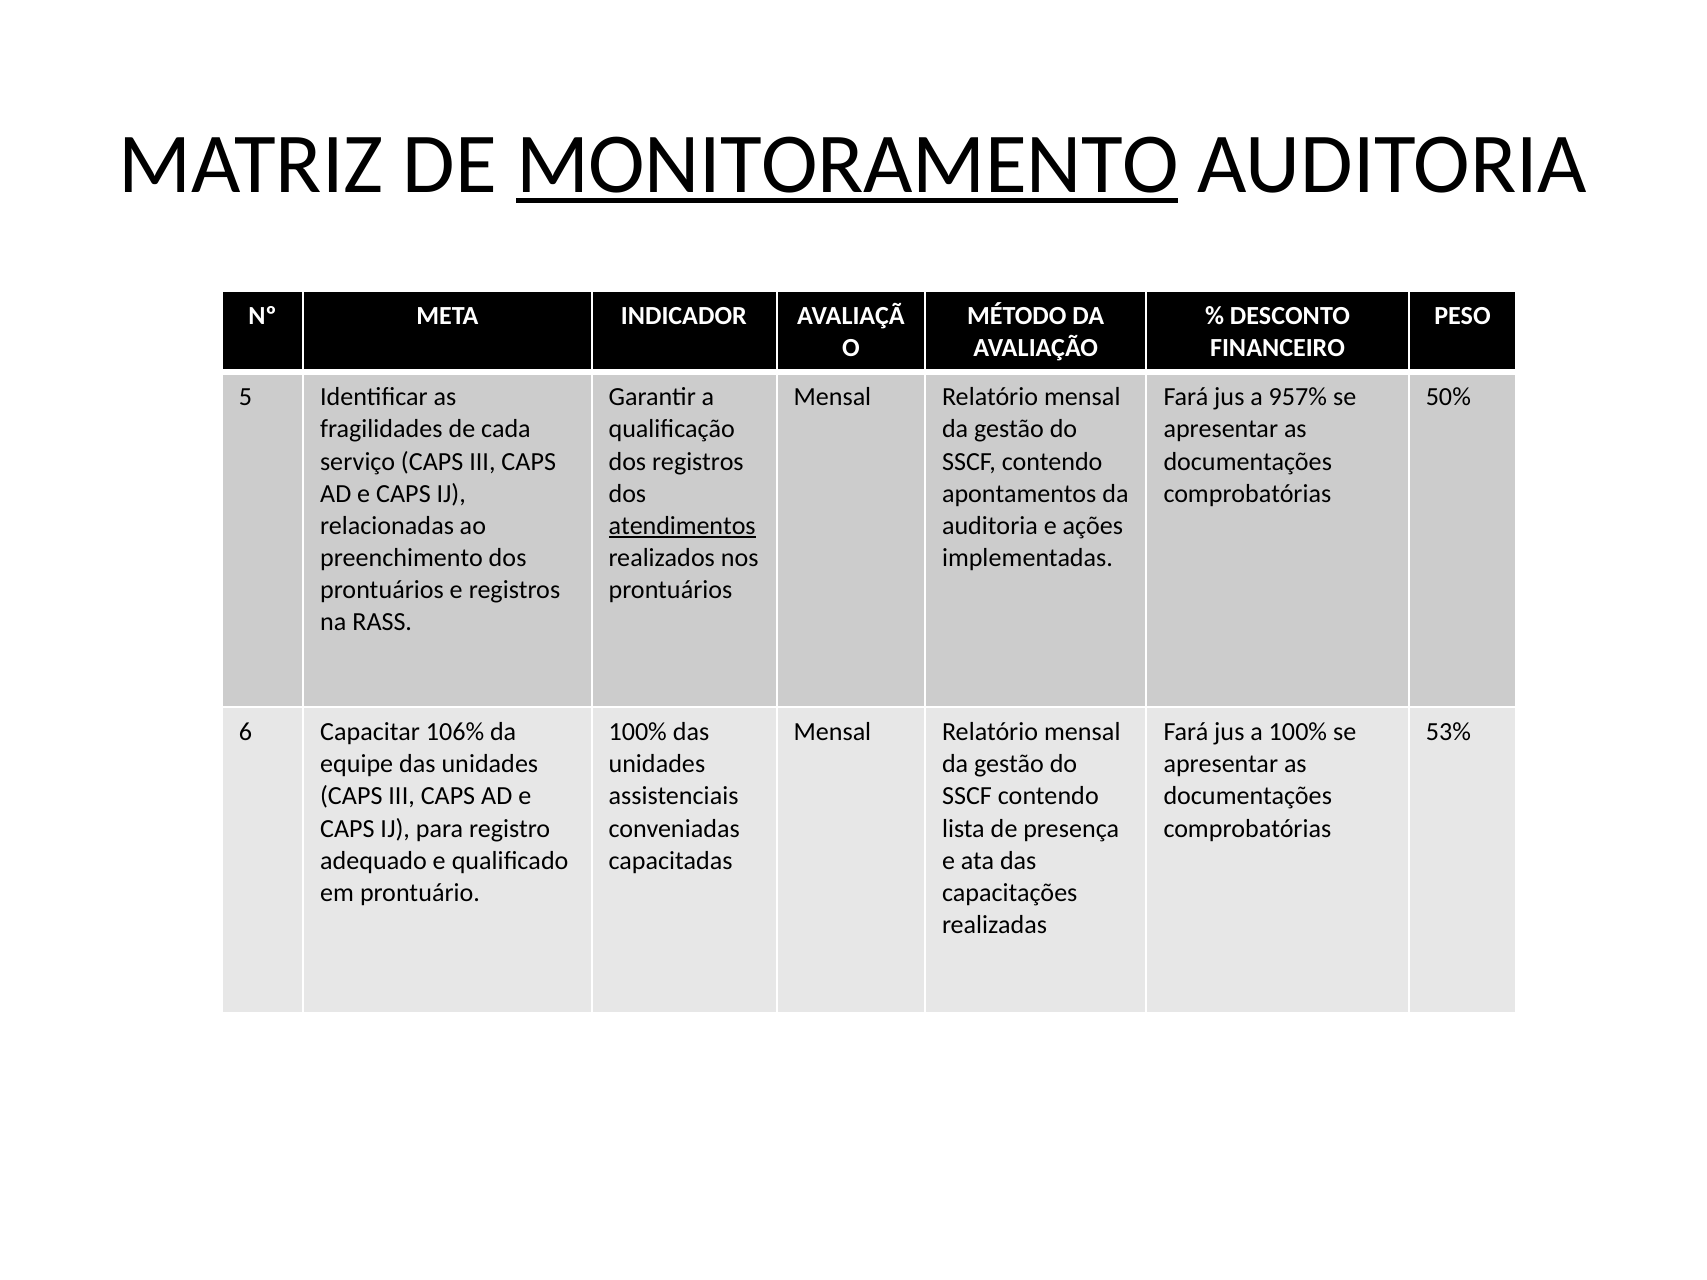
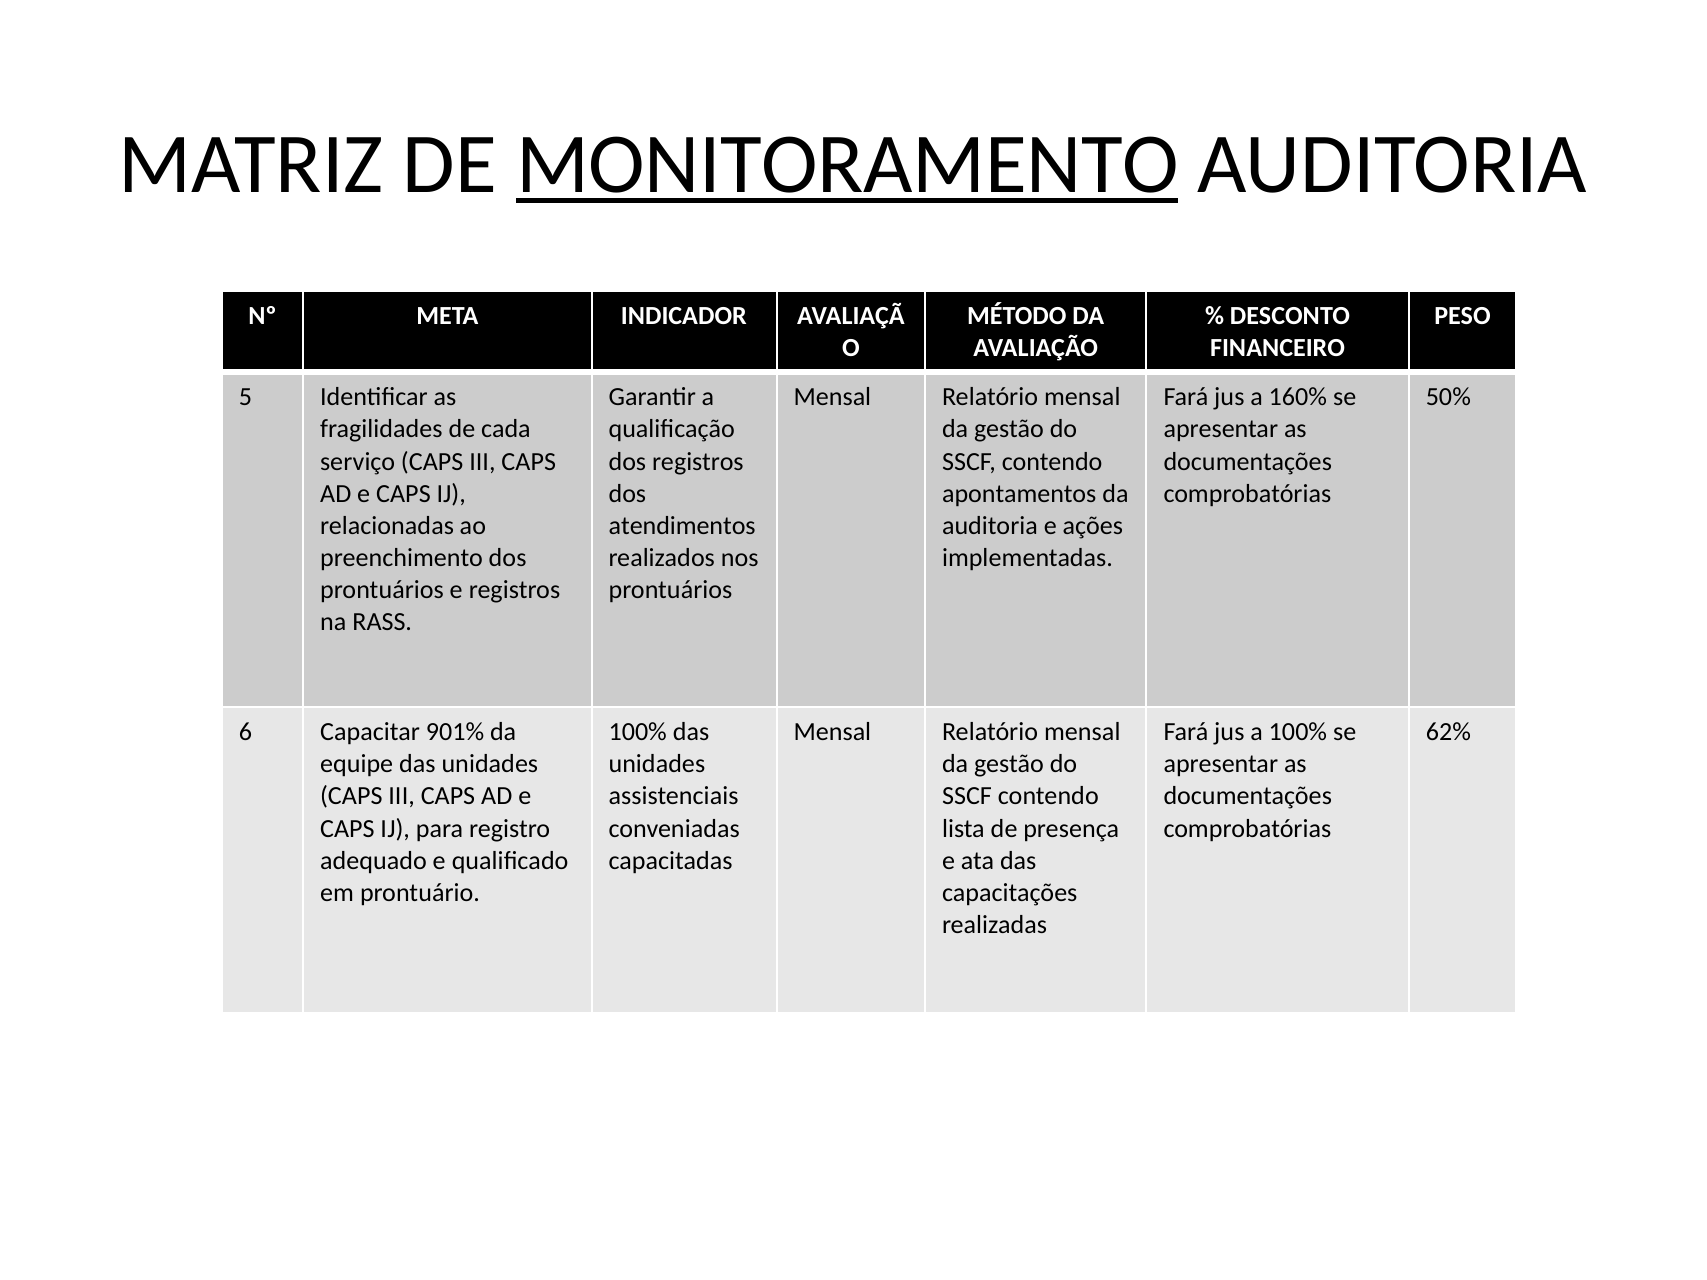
957%: 957% -> 160% (1298, 397)
atendimentos underline: present -> none (682, 526)
106%: 106% -> 901% (455, 732)
53%: 53% -> 62% (1448, 732)
